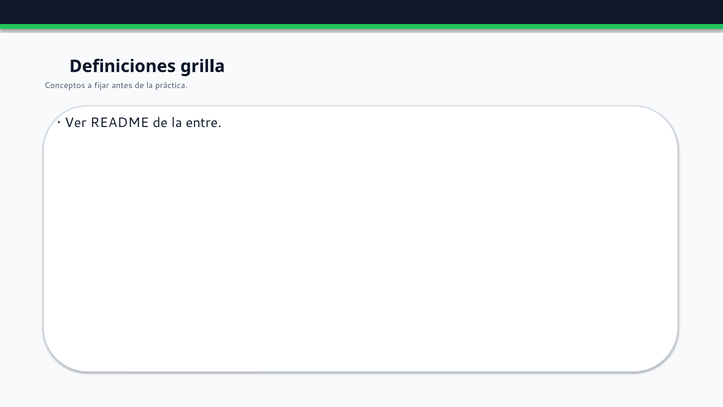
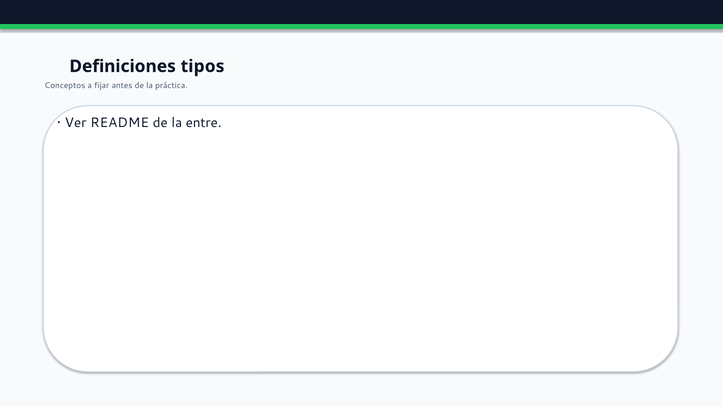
grilla: grilla -> tipos (203, 66)
